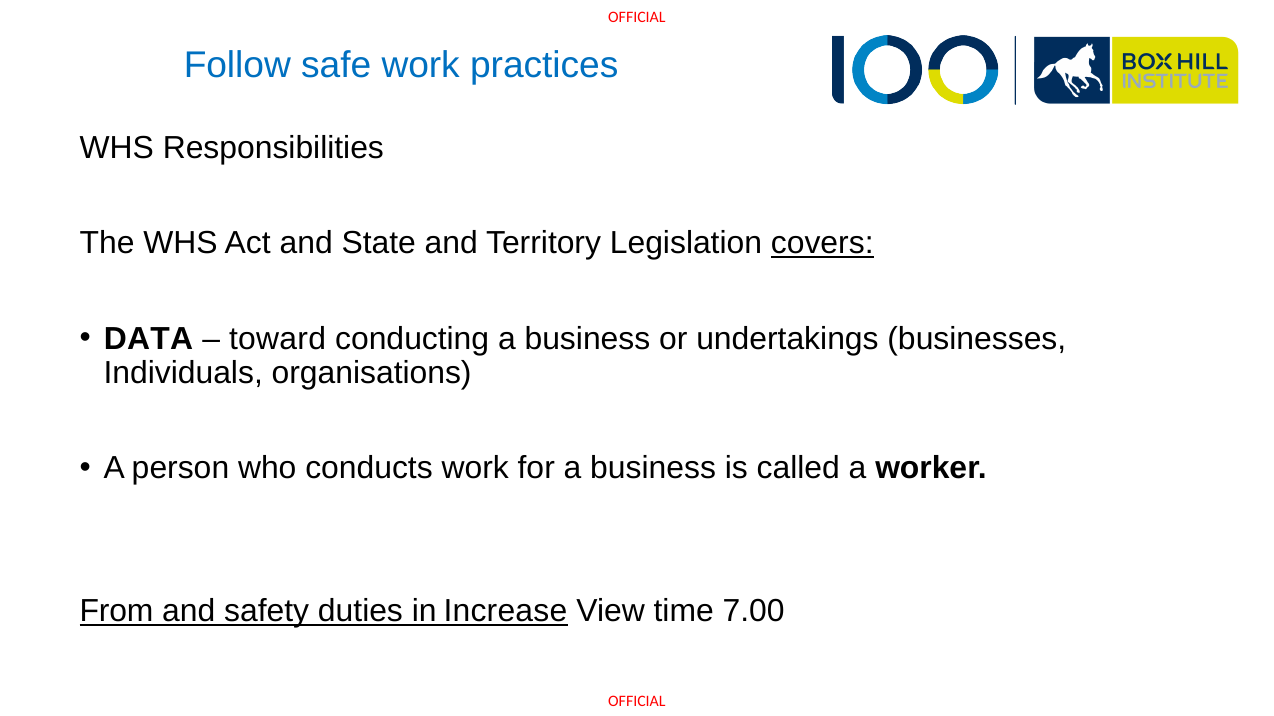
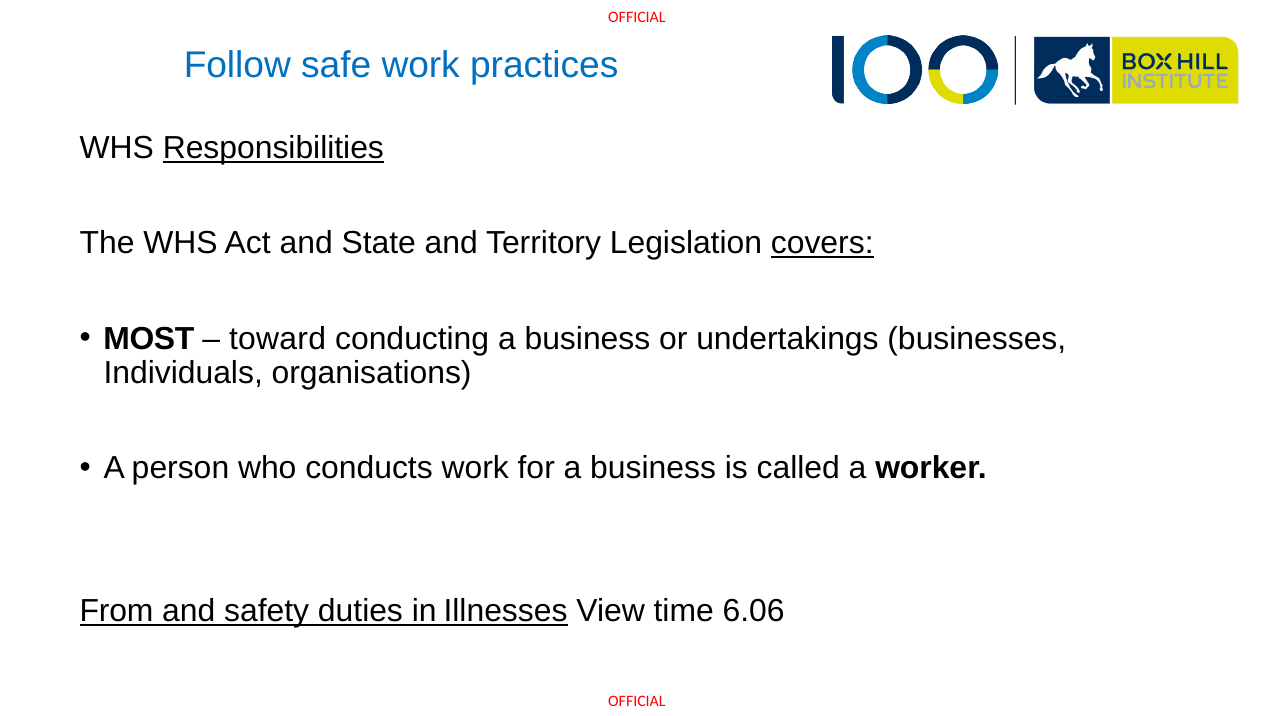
Responsibilities underline: none -> present (273, 148)
DATA: DATA -> MOST (149, 339)
Increase: Increase -> Illnesses (506, 612)
7.00: 7.00 -> 6.06 (754, 612)
